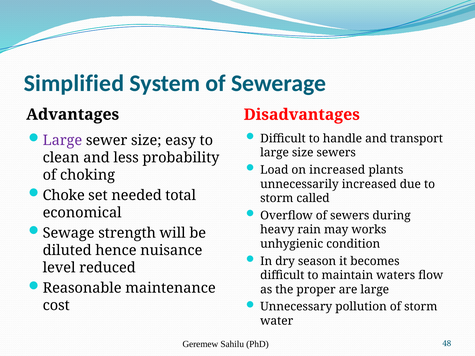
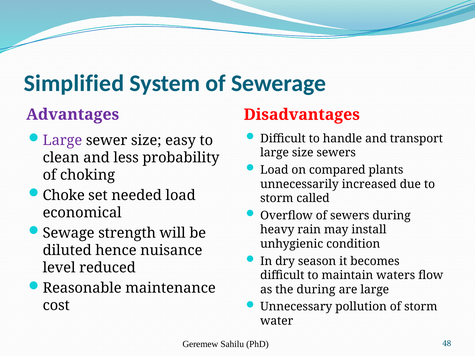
Advantages colour: black -> purple (73, 115)
on increased: increased -> compared (337, 170)
needed total: total -> load (181, 195)
works: works -> install (369, 230)
the proper: proper -> during (316, 290)
